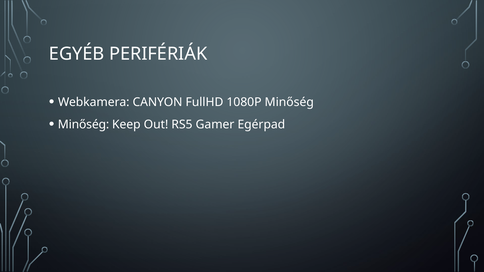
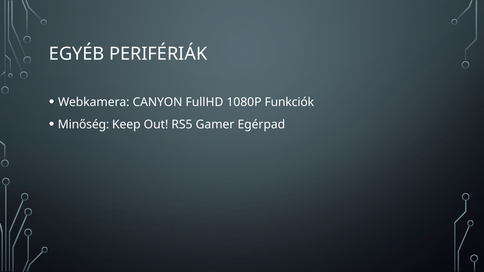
1080P Minőség: Minőség -> Funkciók (289, 102)
